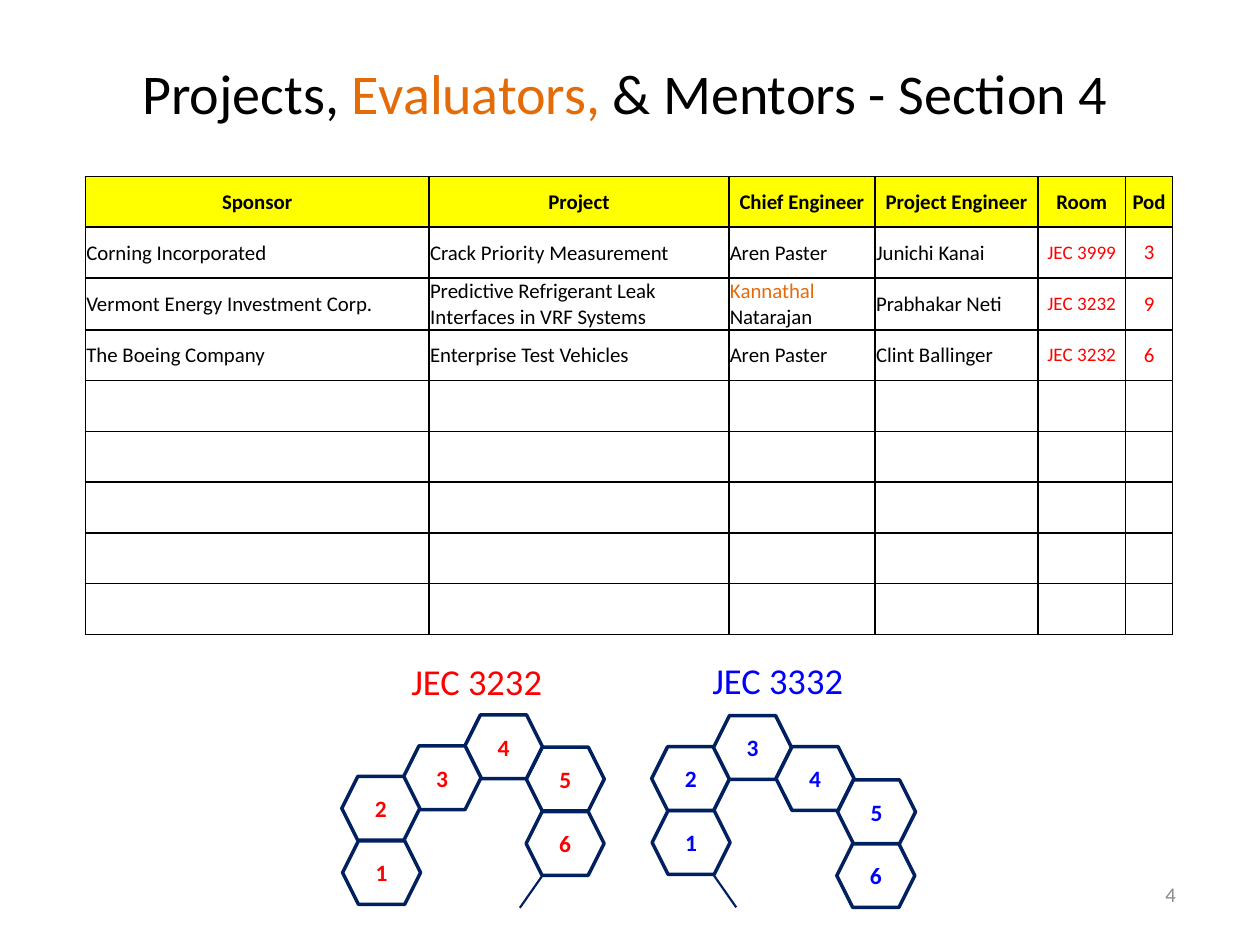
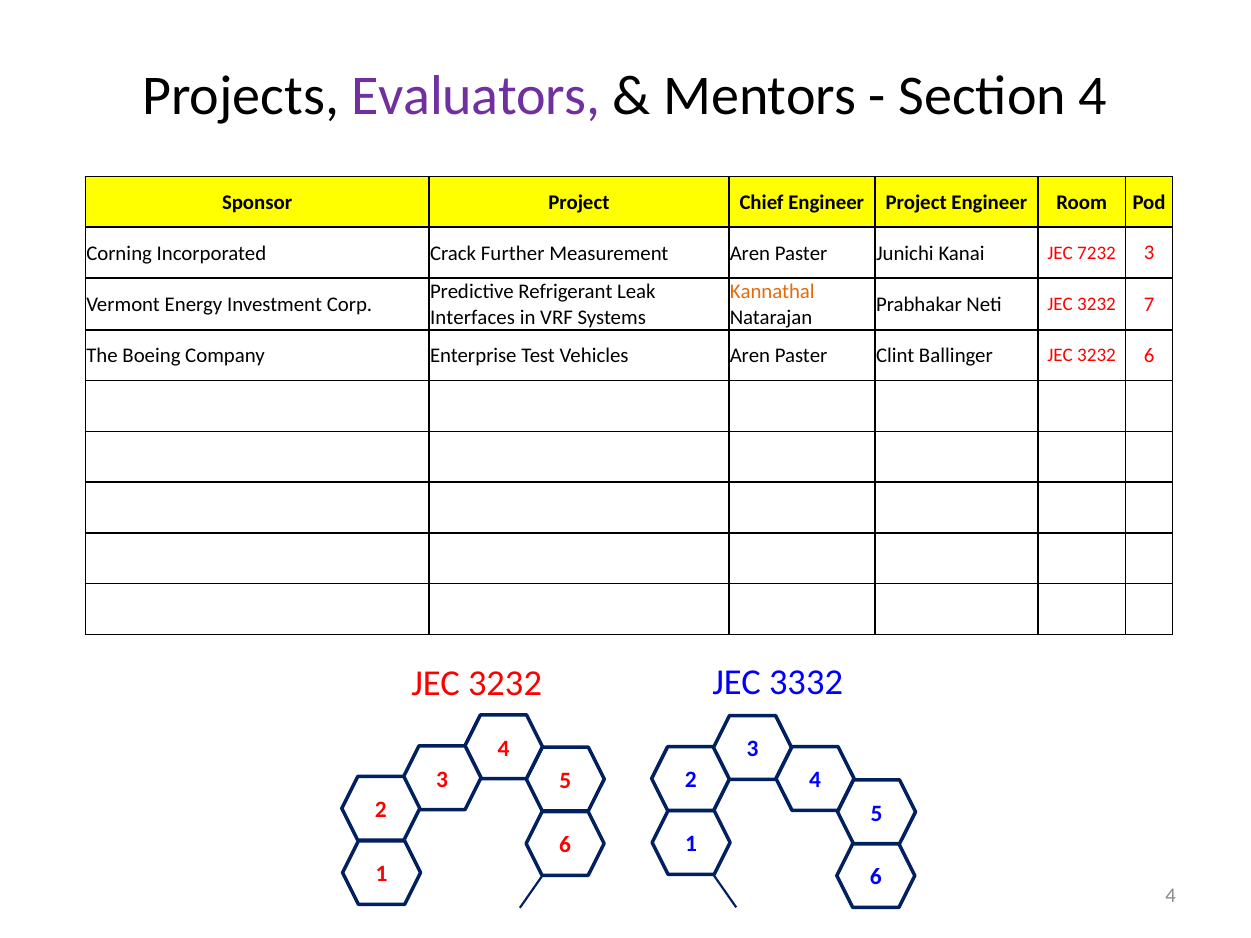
Evaluators colour: orange -> purple (476, 96)
Priority: Priority -> Further (513, 253)
3999: 3999 -> 7232 (1097, 253)
9: 9 -> 7 (1149, 304)
